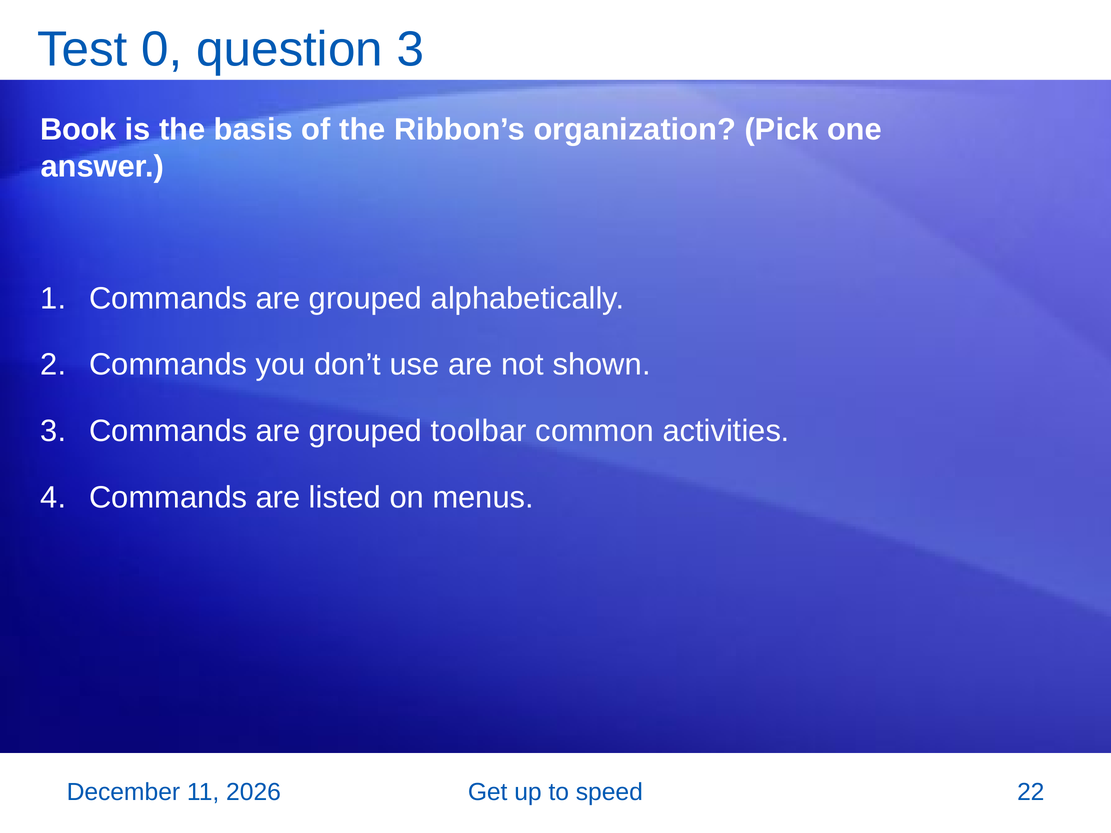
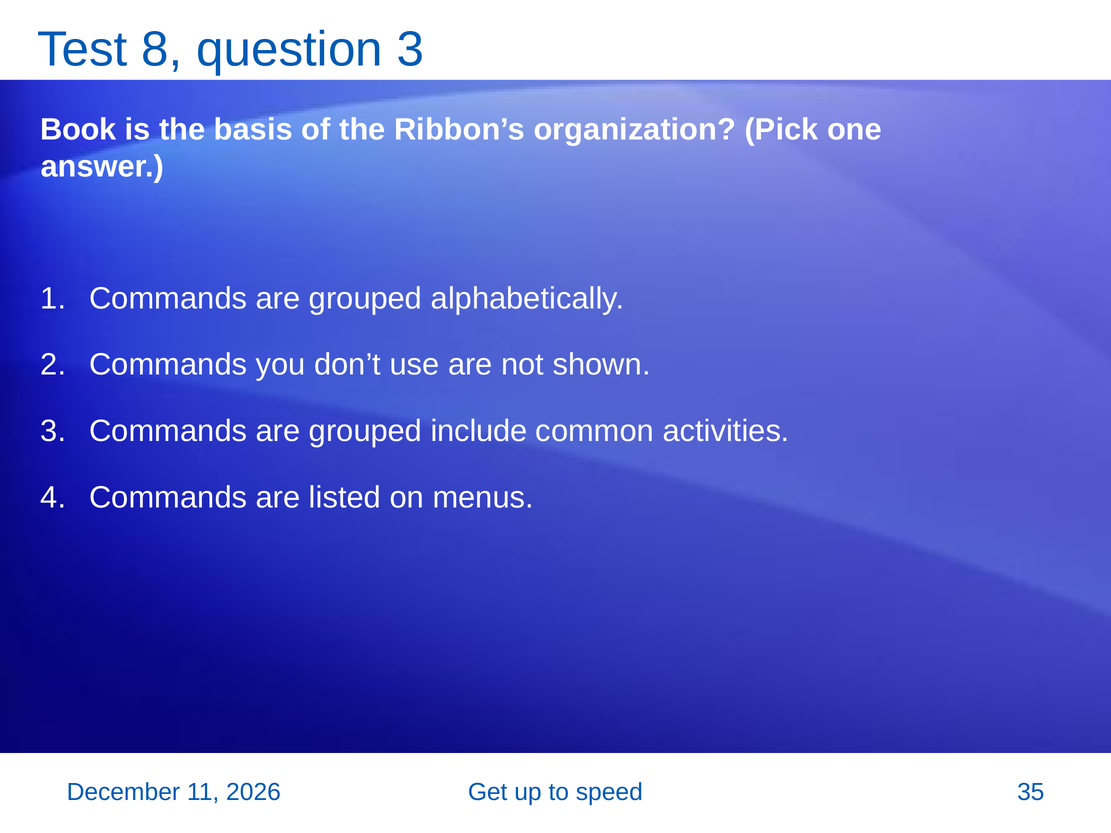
0: 0 -> 8 (162, 49)
toolbar: toolbar -> include (479, 431)
22: 22 -> 35 (1031, 793)
